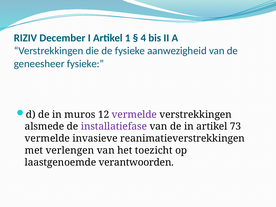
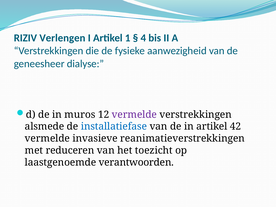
December: December -> Verlengen (62, 38)
geneesheer fysieke: fysieke -> dialyse (85, 64)
installatiefase colour: purple -> blue (114, 126)
73: 73 -> 42 (236, 126)
verlengen: verlengen -> reduceren (70, 150)
